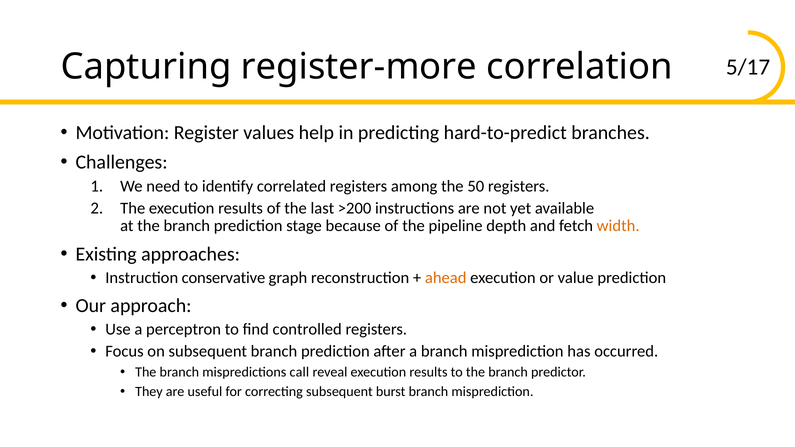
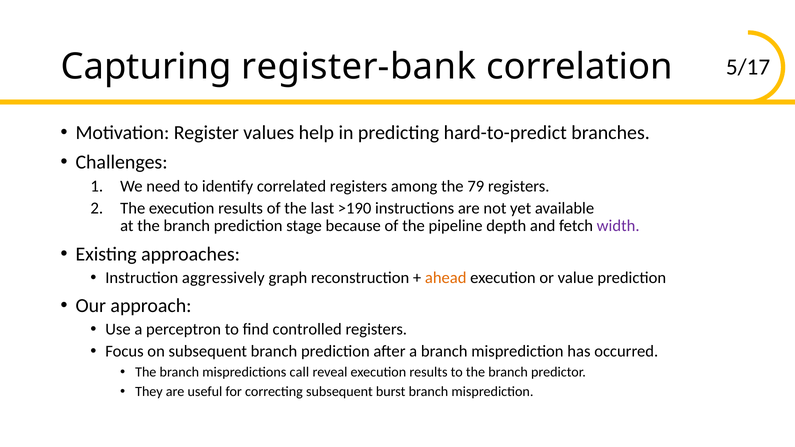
register-more: register-more -> register-bank (359, 67)
50: 50 -> 79 (476, 186)
>200: >200 -> >190 (355, 208)
width colour: orange -> purple (618, 226)
conservative: conservative -> aggressively (223, 278)
